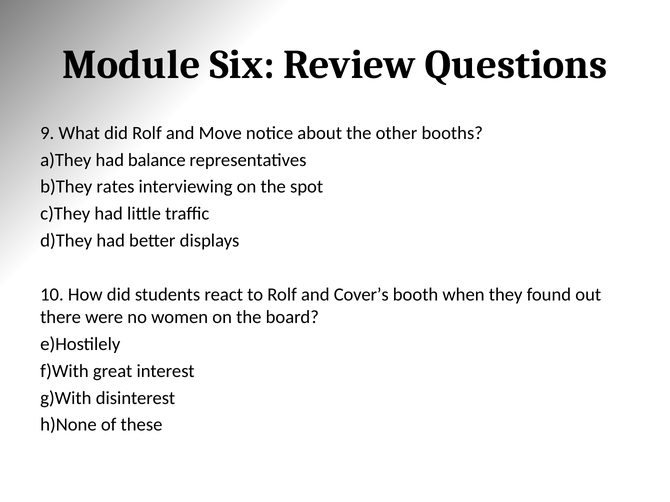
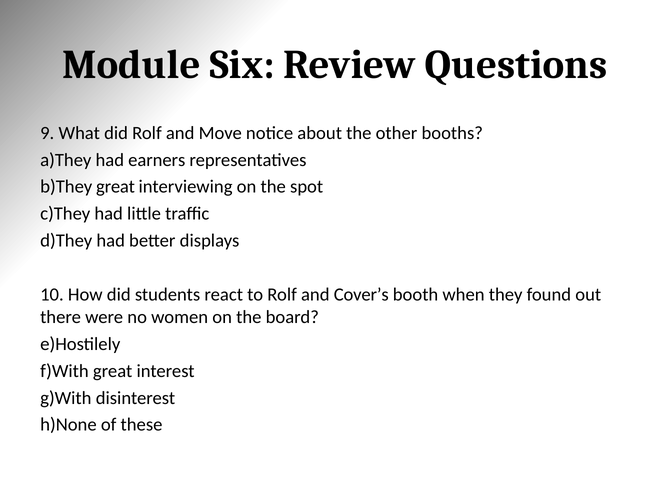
balance: balance -> earners (157, 160)
rates: rates -> great (116, 187)
